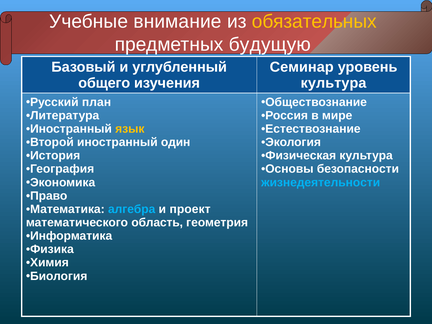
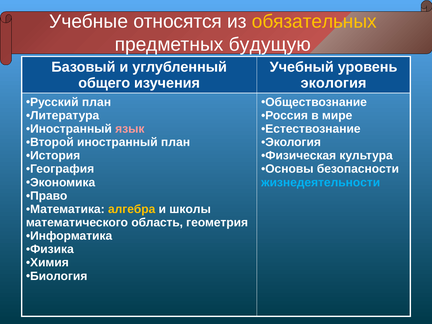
внимание: внимание -> относятся (178, 21)
Семинар: Семинар -> Учебный (302, 67)
культура: культура -> экология (334, 83)
язык colour: yellow -> pink (130, 129)
иностранный один: один -> план (176, 142)
алгебра colour: light blue -> yellow (132, 209)
проект: проект -> школы (190, 209)
